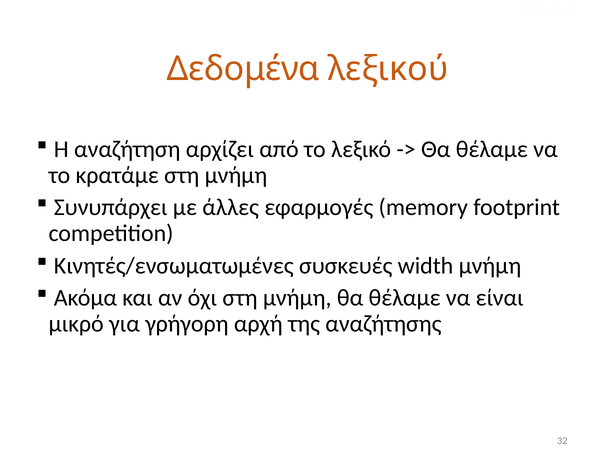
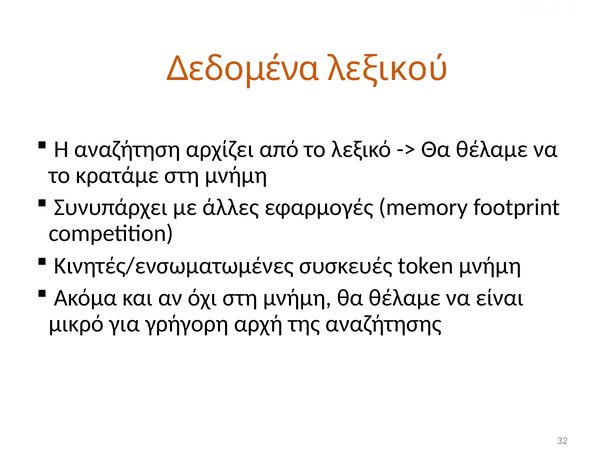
width: width -> token (426, 266)
